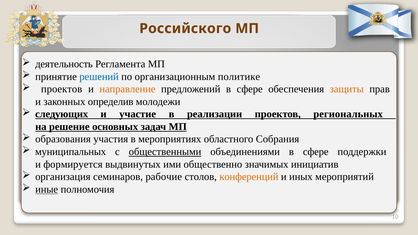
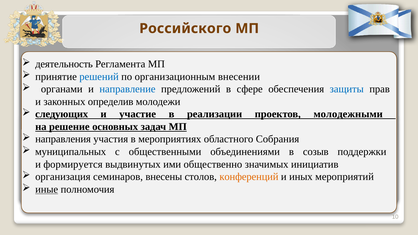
политике: политике -> внесении (239, 77)
проектов: проектов -> органами (62, 89)
направление colour: orange -> blue (127, 89)
защиты colour: orange -> blue (347, 89)
региональных: региональных -> молодежными (348, 114)
образования: образования -> направления (63, 139)
общественными underline: present -> none (165, 152)
объединениями в сфере: сфере -> созыв (316, 152)
рабочие: рабочие -> внесены (164, 177)
